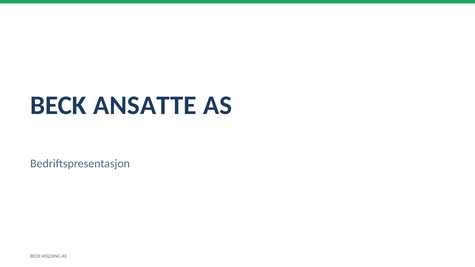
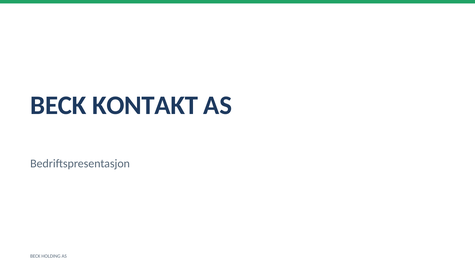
ANSATTE: ANSATTE -> KONTAKT (145, 105)
